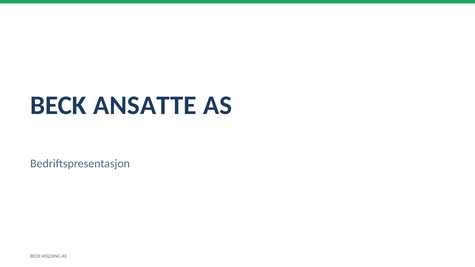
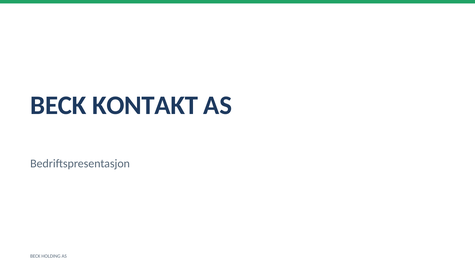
ANSATTE: ANSATTE -> KONTAKT (145, 105)
